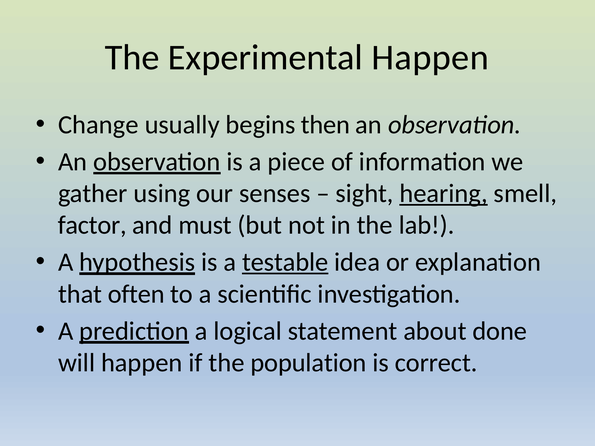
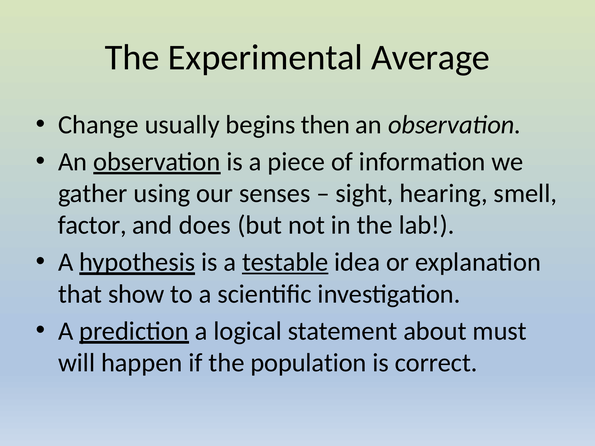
Experimental Happen: Happen -> Average (431, 58)
hearing underline: present -> none (444, 194)
must: must -> does (205, 225)
often: often -> show (136, 294)
done: done -> must (500, 331)
